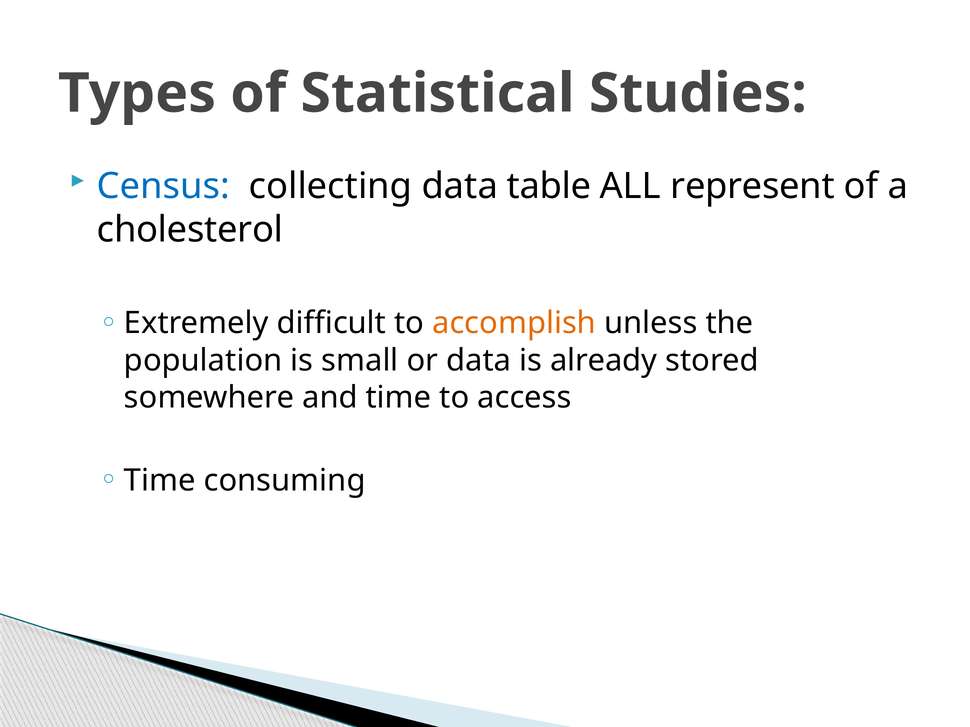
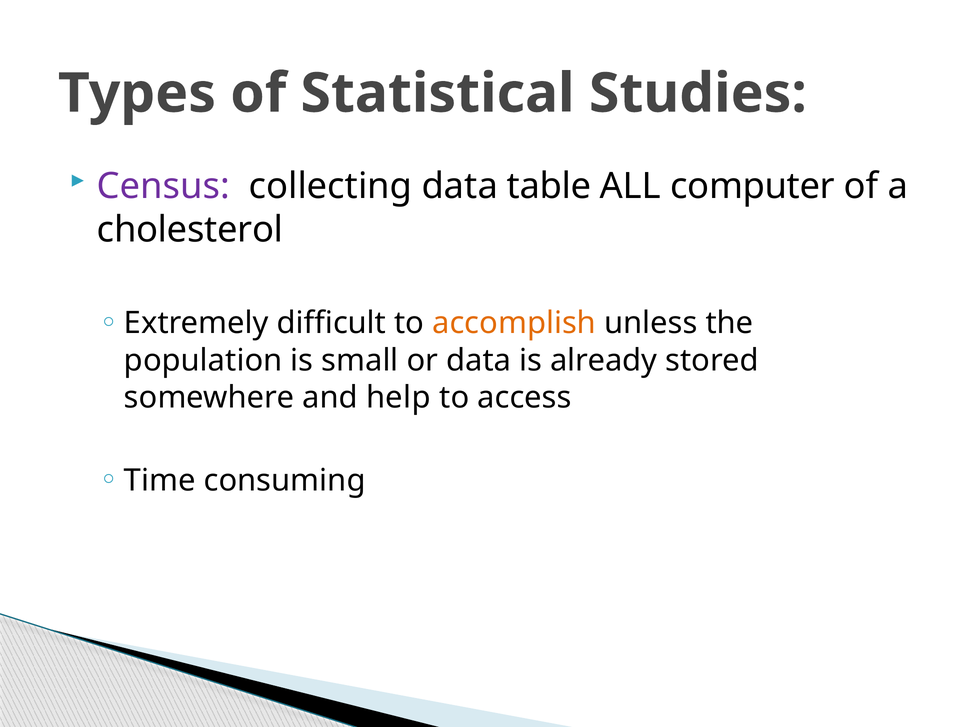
Census colour: blue -> purple (163, 186)
represent: represent -> computer (753, 186)
and time: time -> help (398, 398)
